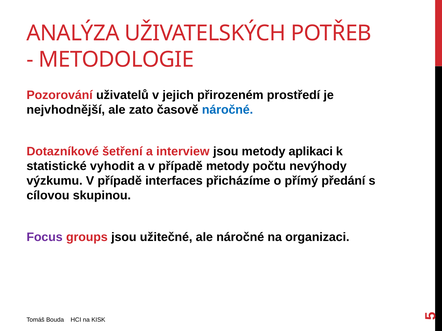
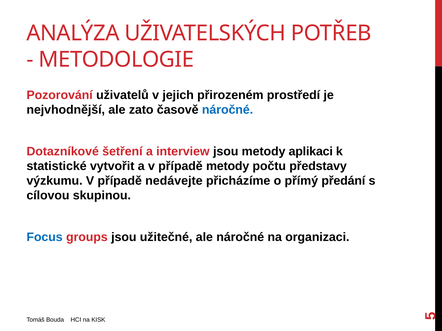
vyhodit: vyhodit -> vytvořit (112, 166)
nevýhody: nevýhody -> představy (318, 166)
interfaces: interfaces -> nedávejte (174, 181)
Focus colour: purple -> blue (45, 238)
